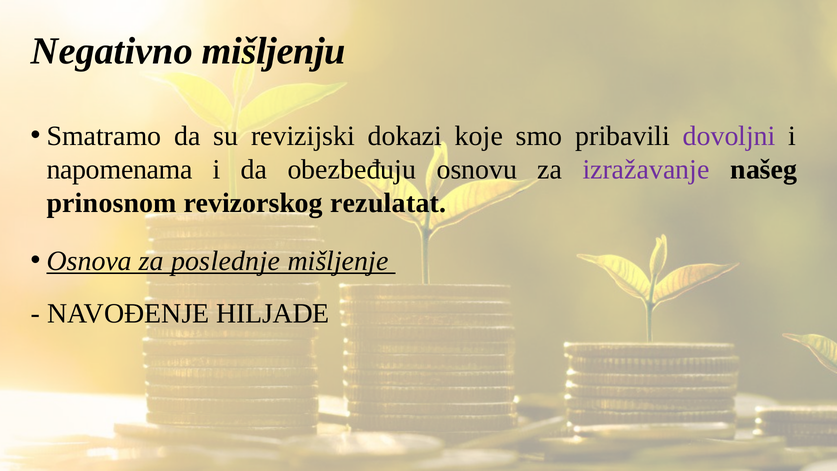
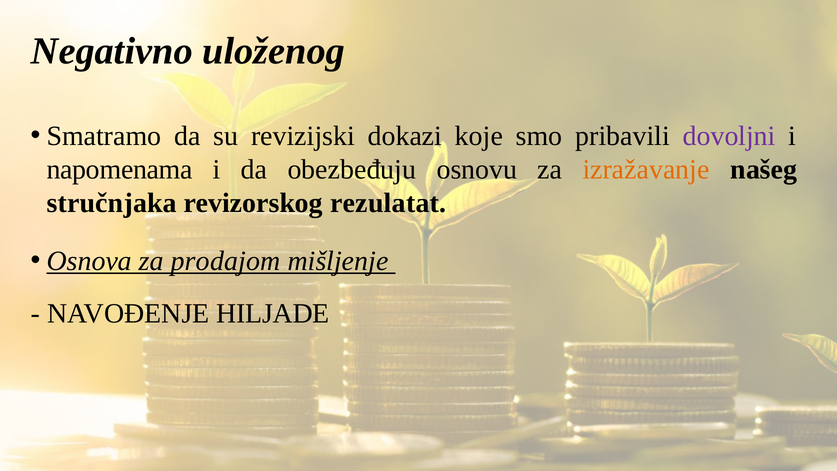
mišljenju: mišljenju -> uloženog (274, 51)
izražavanje colour: purple -> orange (646, 169)
prinosnom: prinosnom -> stručnjaka (112, 203)
poslednje: poslednje -> prodajom (226, 261)
